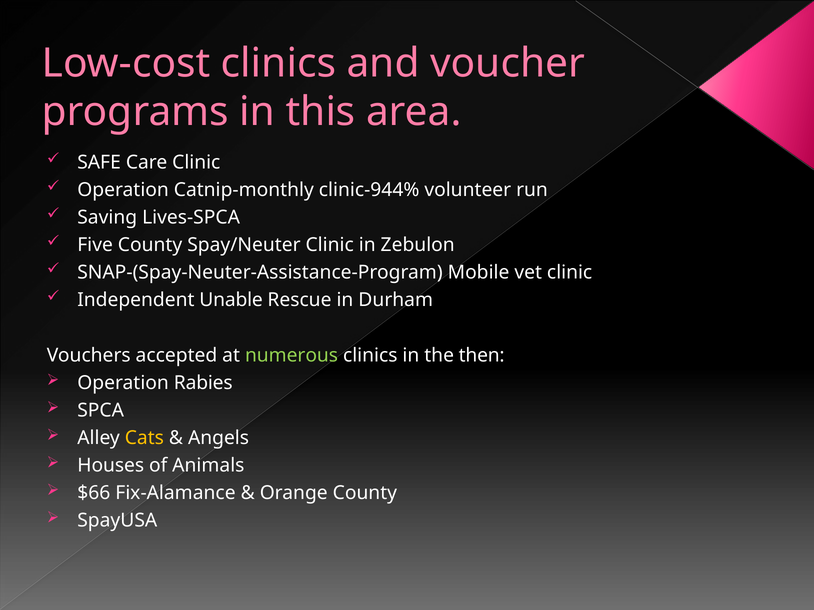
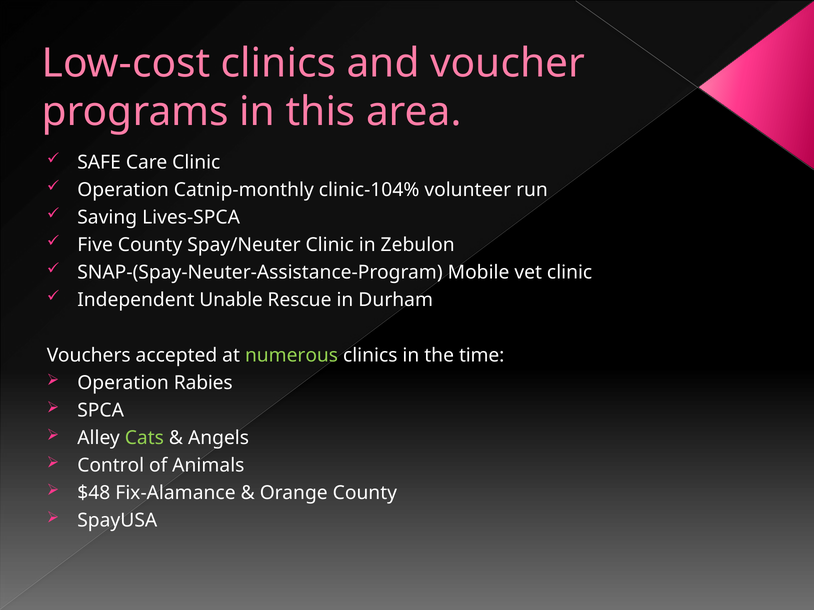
clinic-944%: clinic-944% -> clinic-104% (369, 190)
then: then -> time (482, 355)
Cats colour: yellow -> light green (144, 438)
Houses: Houses -> Control (111, 466)
$66: $66 -> $48 (94, 493)
